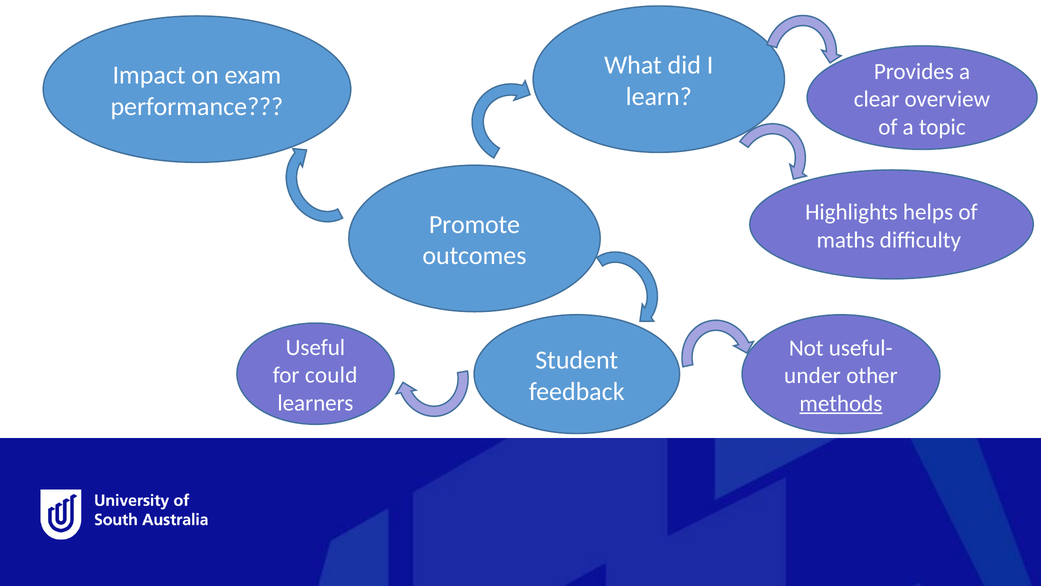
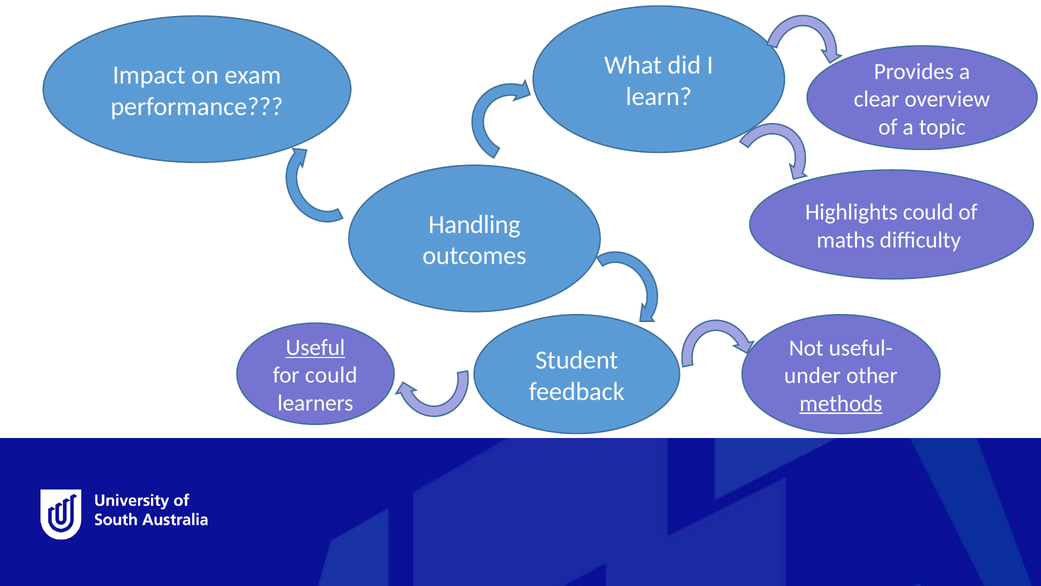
Highlights helps: helps -> could (928, 212)
Promote: Promote -> Handling (474, 224)
Useful underline: none -> present (315, 347)
